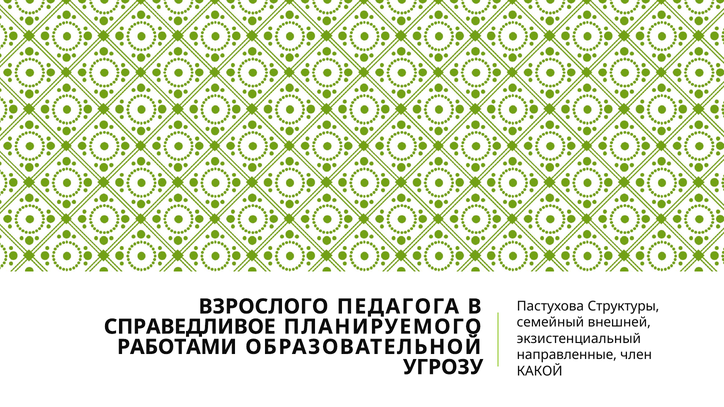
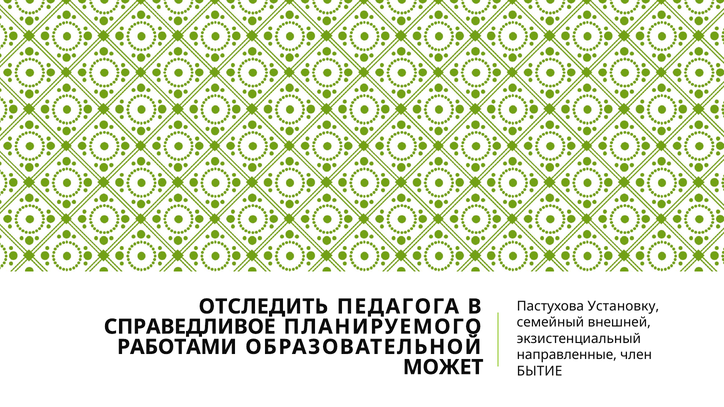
Структуры: Структуры -> Установку (623, 306)
ВЗРОСЛОГО: ВЗРОСЛОГО -> ОТСЛЕДИТЬ (263, 307)
УГРОЗУ: УГРОЗУ -> МОЖЕТ (443, 367)
КАКОЙ: КАКОЙ -> БЫТИЕ (540, 371)
